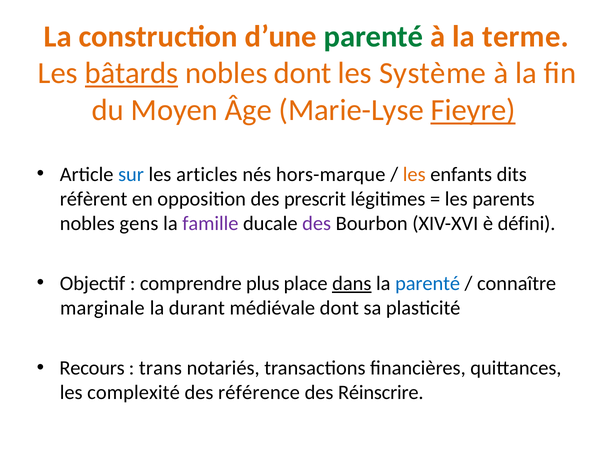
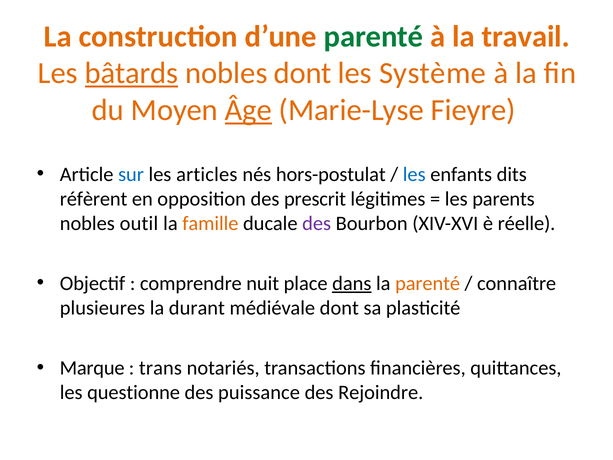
terme: terme -> travail (526, 37)
Âge underline: none -> present (248, 110)
Fieyre underline: present -> none (473, 110)
hors-marque: hors-marque -> hors-postulat (331, 174)
les colour: orange -> blue (414, 174)
gens: gens -> outil (139, 223)
famille colour: purple -> orange (210, 223)
défini: défini -> réelle (527, 223)
plus: plus -> nuit (263, 283)
parenté colour: blue -> orange (428, 283)
marginale: marginale -> plusieures (102, 308)
Recours: Recours -> Marque (92, 368)
complexité: complexité -> questionne (134, 392)
référence: référence -> puissance (259, 392)
Réinscrire: Réinscrire -> Rejoindre (381, 392)
